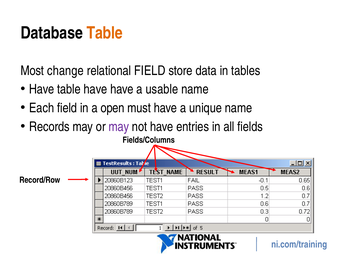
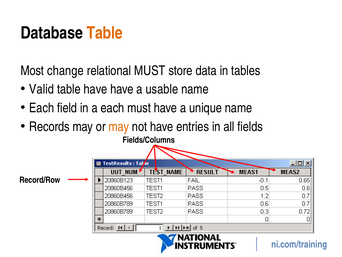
relational FIELD: FIELD -> MUST (150, 70)
Have: Have -> Valid (42, 89)
a open: open -> each (112, 108)
may colour: purple -> orange (119, 126)
